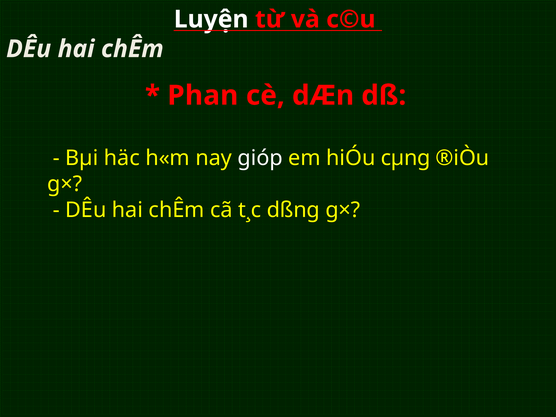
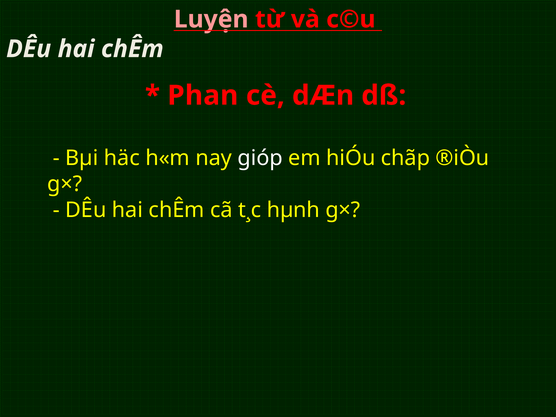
Luyện colour: white -> pink (211, 19)
cµng: cµng -> chãp (406, 158)
dßng: dßng -> hµnh (293, 210)
